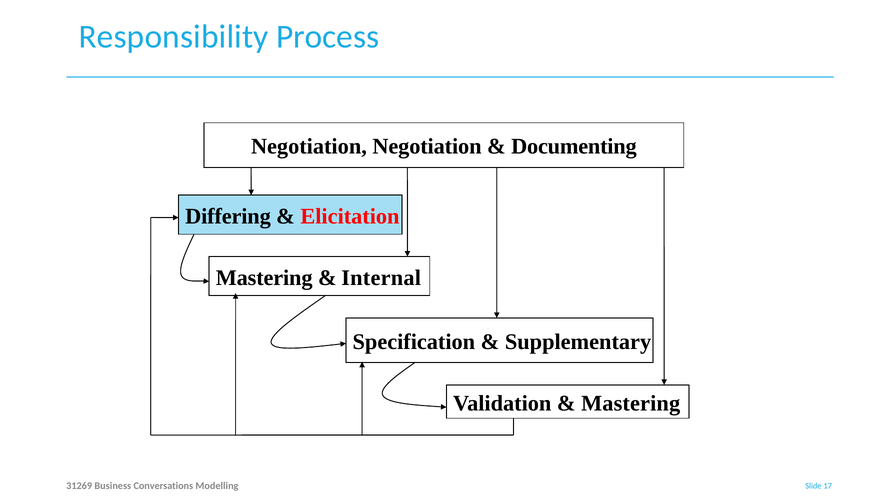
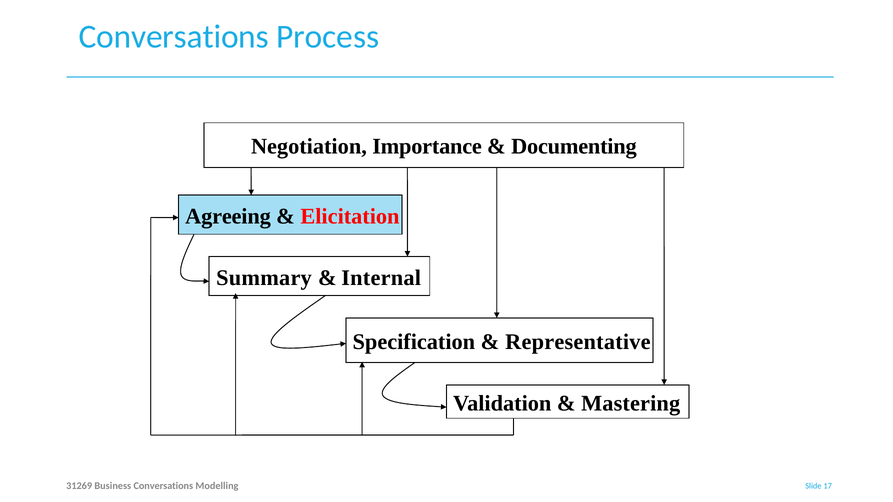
Responsibility: Responsibility -> Conversations (174, 37)
Negotiation Negotiation: Negotiation -> Importance (427, 147)
Differing: Differing -> Agreeing (228, 216)
Mastering: Mastering -> Summary (264, 278)
Supplementary: Supplementary -> Representative (578, 342)
